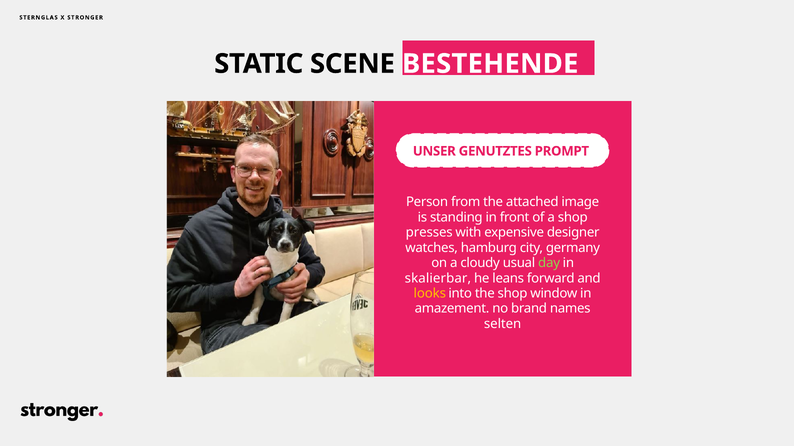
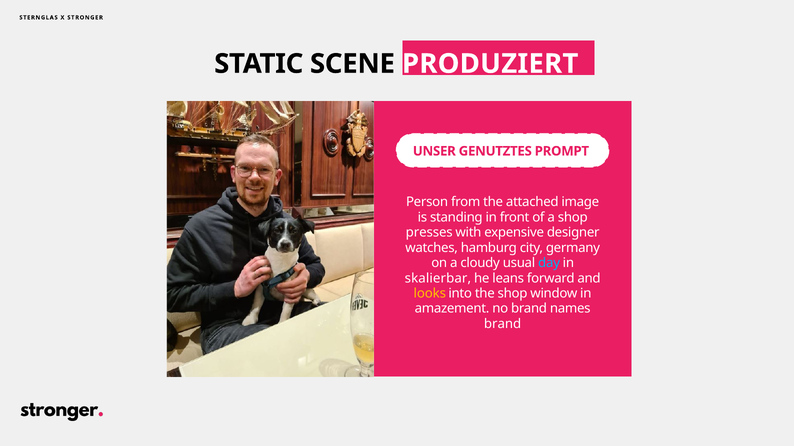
BESTEHENDE: BESTEHENDE -> PRODUZIERT (490, 64)
day colour: light green -> light blue (549, 263)
selten: selten -> brand (503, 324)
